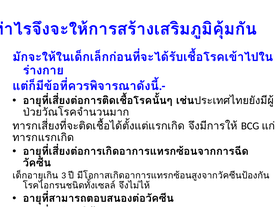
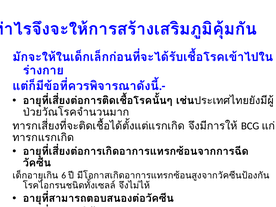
3: 3 -> 6 (64, 176)
